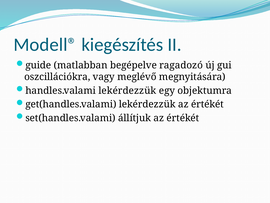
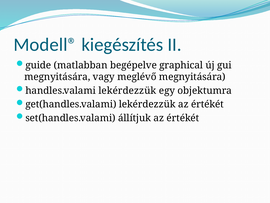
ragadozó: ragadozó -> graphical (181, 65)
oszcillációkra: oszcillációkra -> megnyitására (57, 77)
